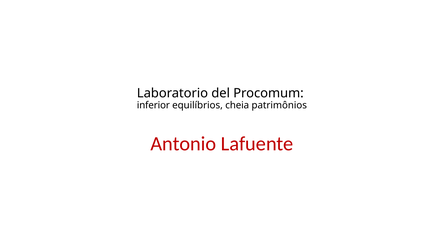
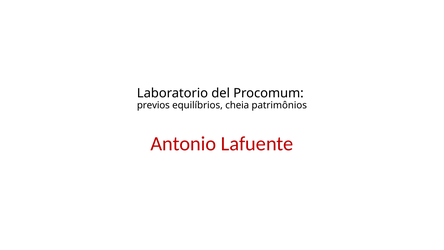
inferior: inferior -> previos (153, 105)
